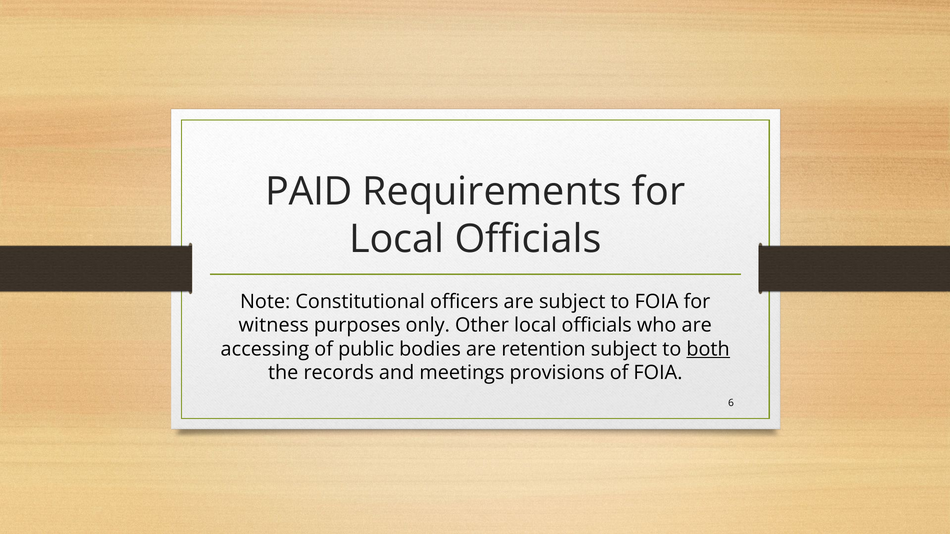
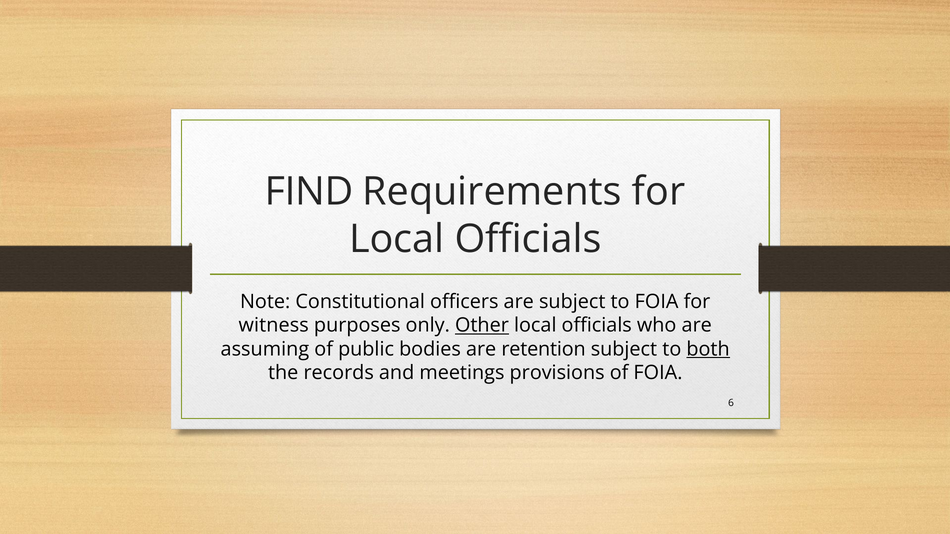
PAID: PAID -> FIND (309, 192)
Other underline: none -> present (482, 326)
accessing: accessing -> assuming (265, 349)
